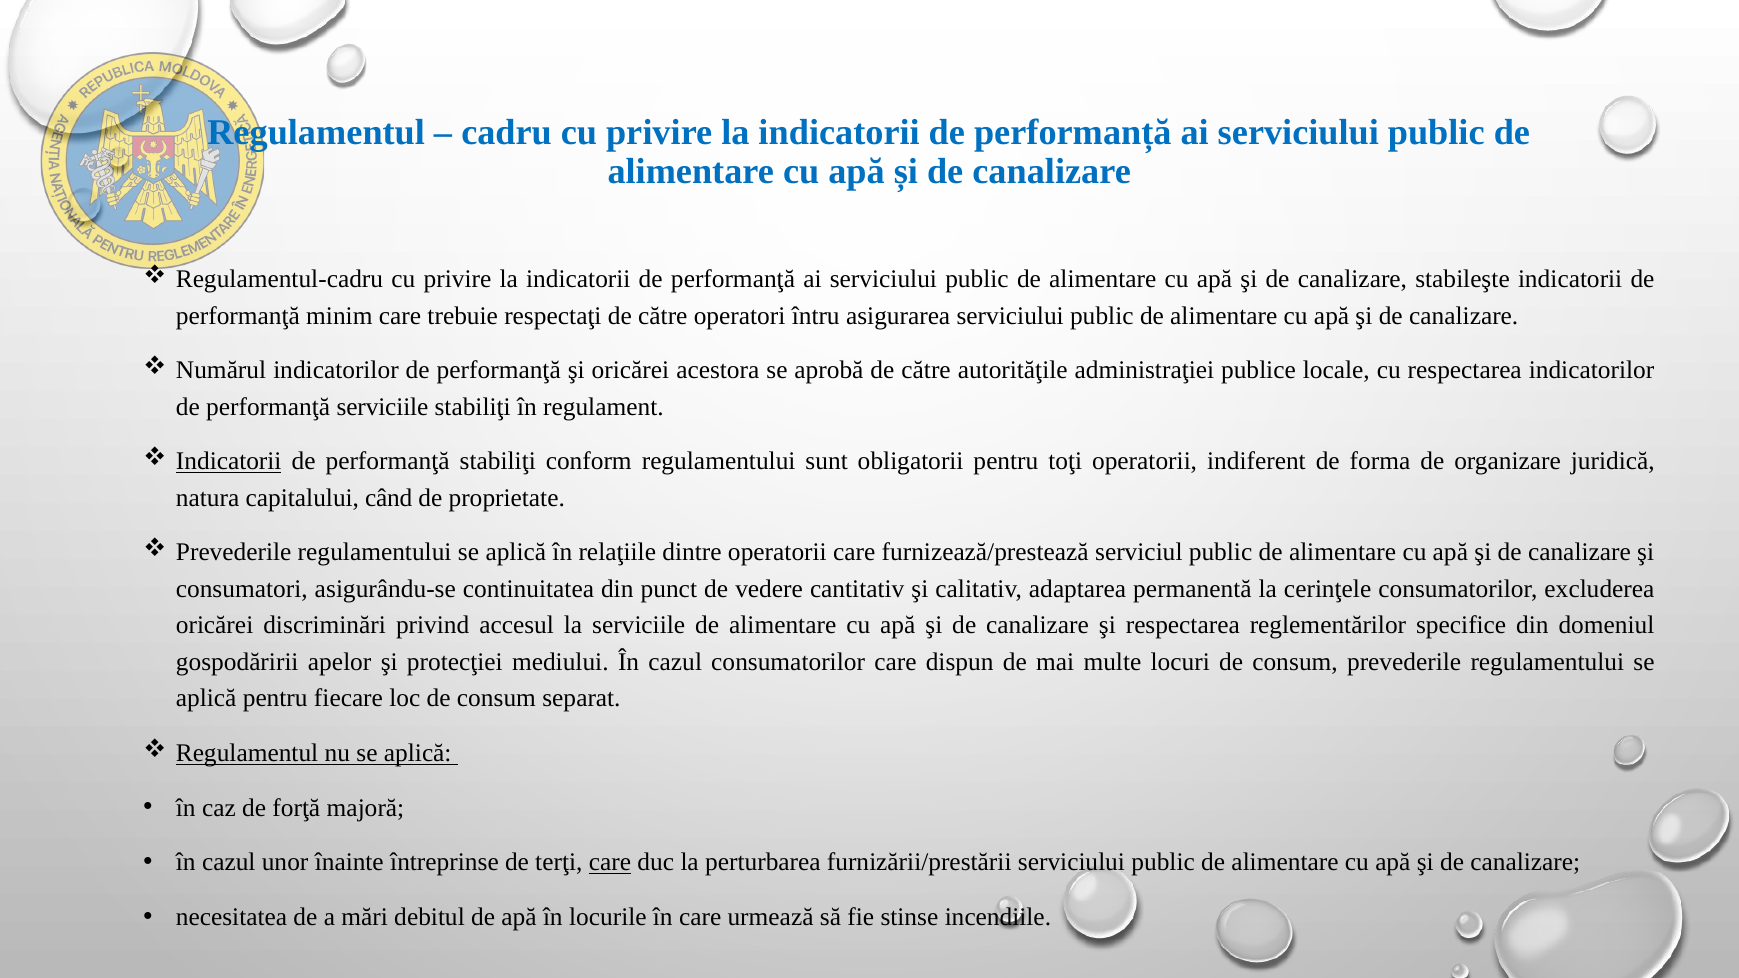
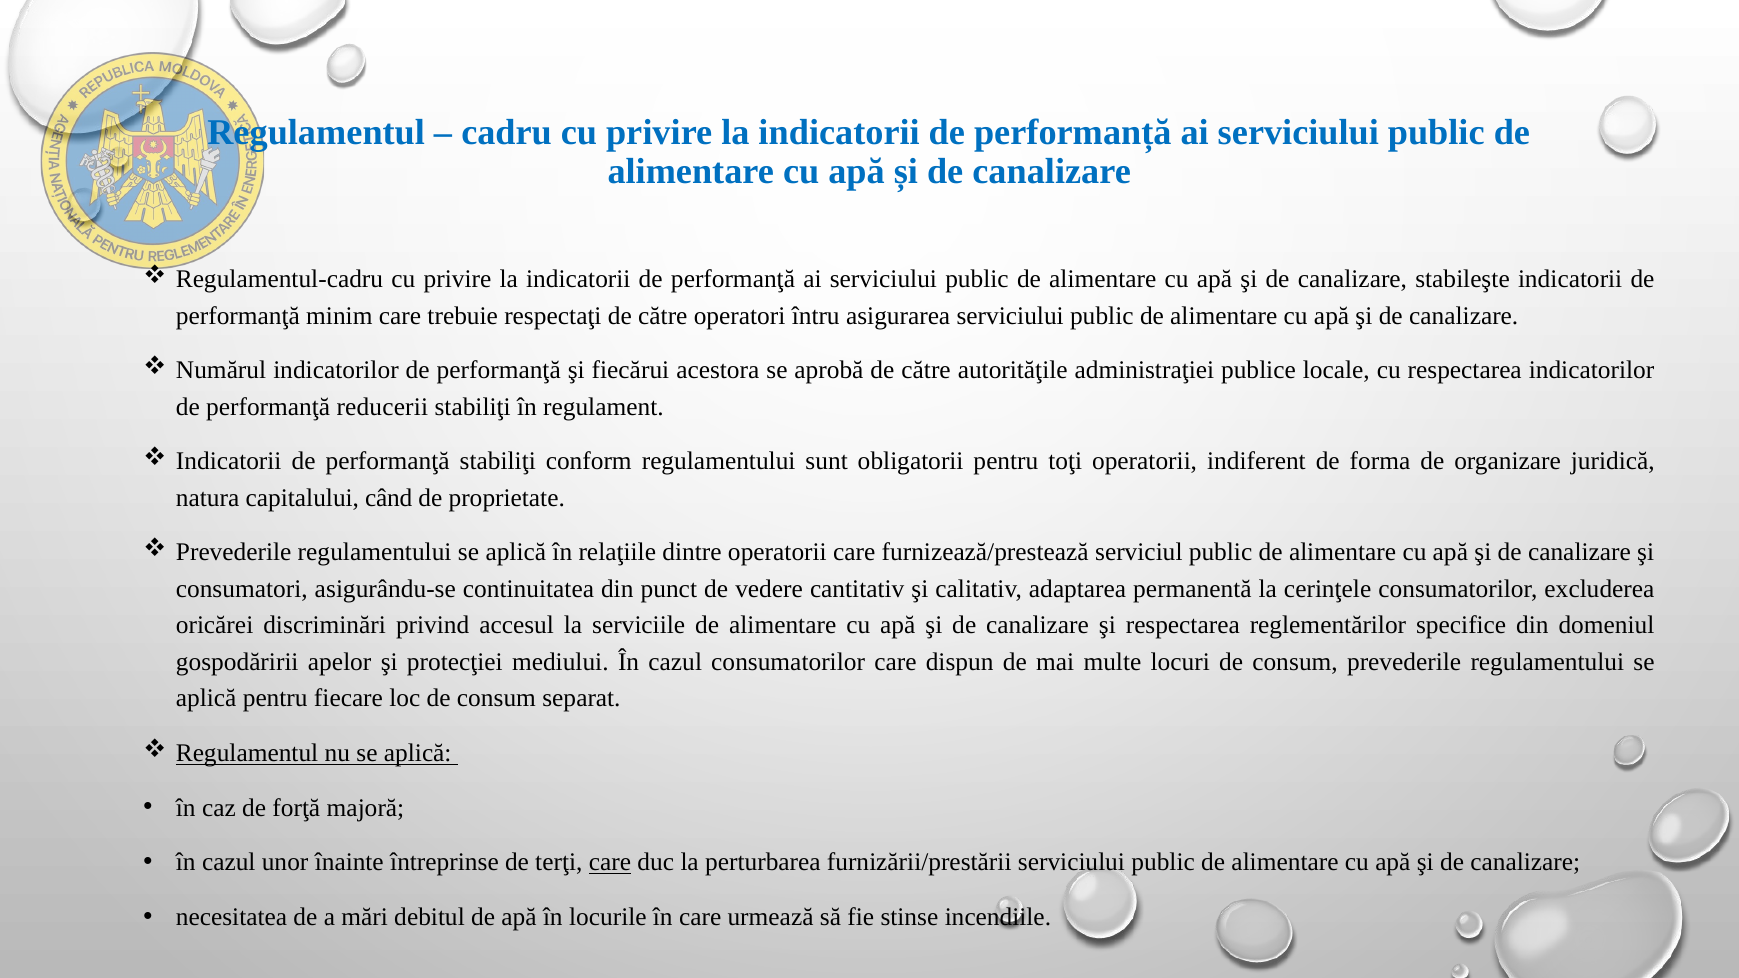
şi oricărei: oricărei -> fiecărui (630, 370)
performanţă serviciile: serviciile -> reducerii (382, 407)
Indicatorii underline: present -> none (229, 462)
